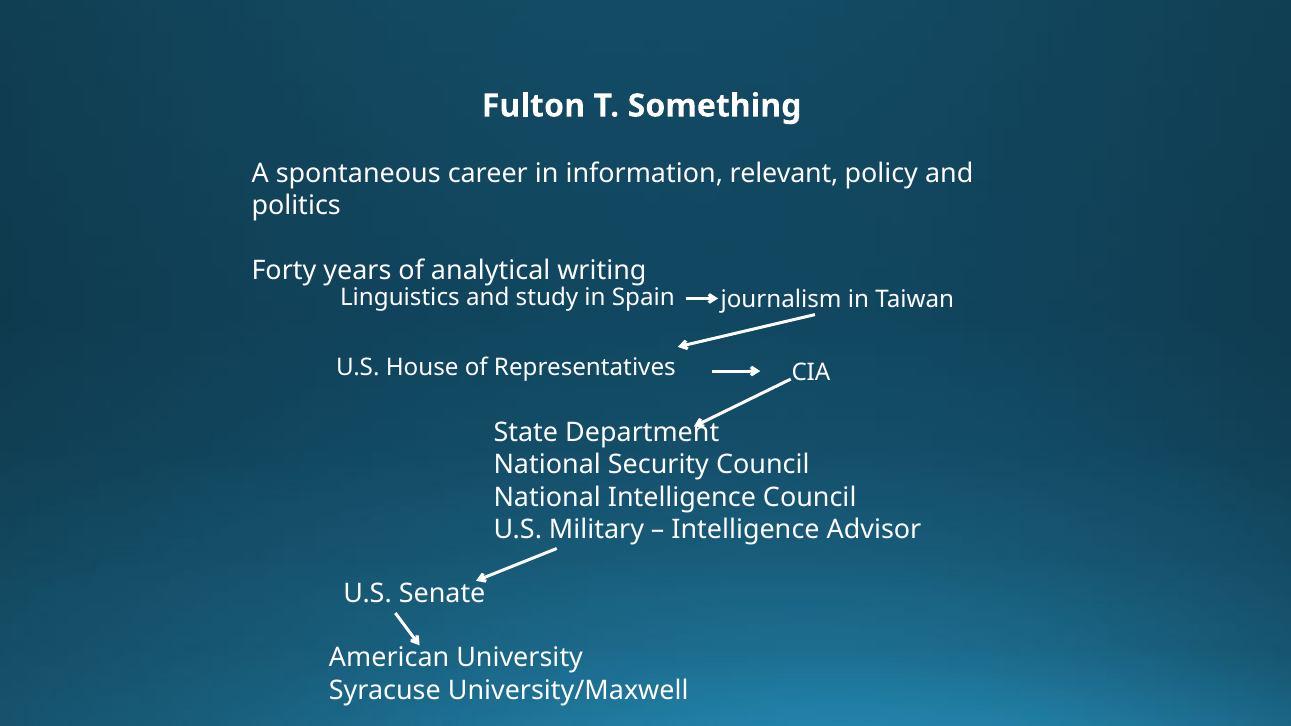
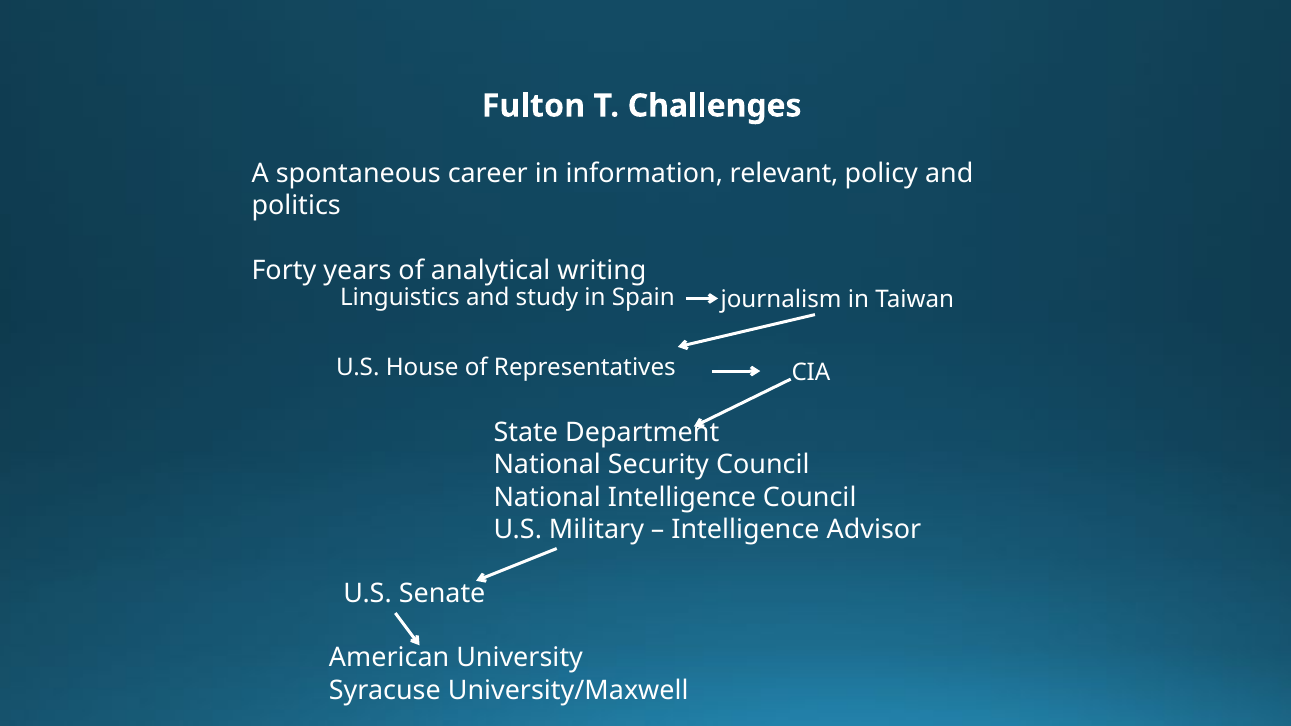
Something: Something -> Challenges (715, 106)
